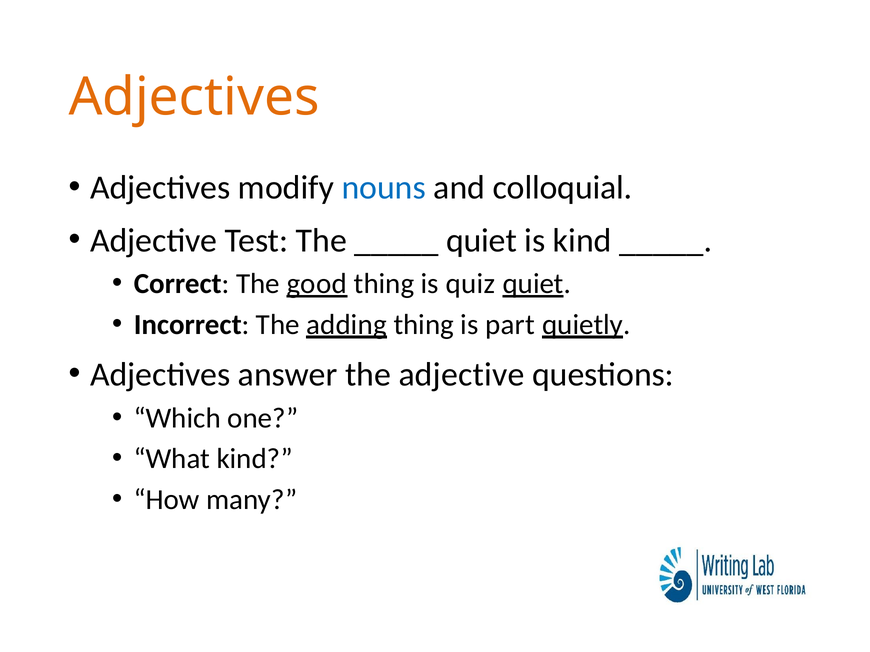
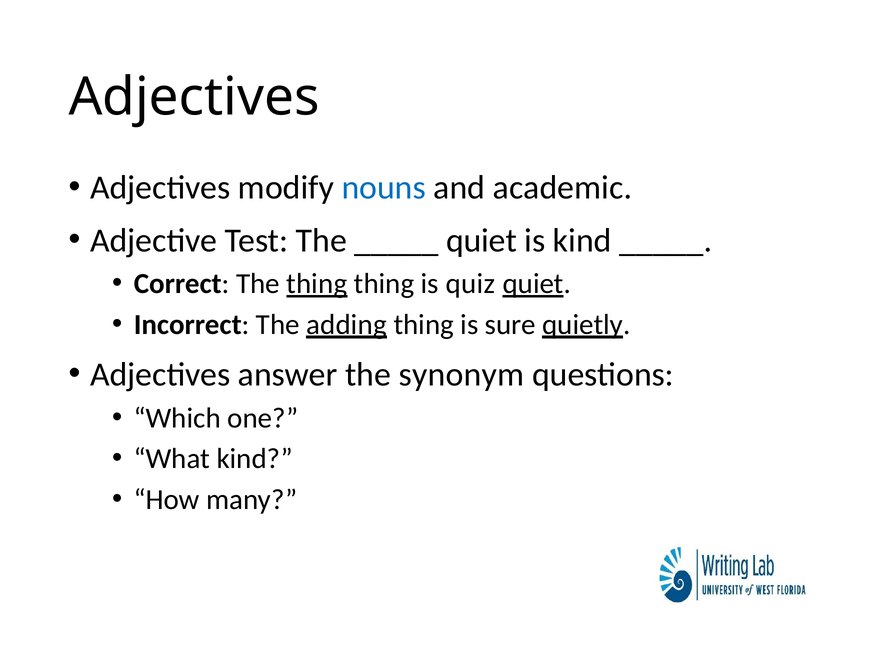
Adjectives colour: orange -> black (194, 97)
colloquial: colloquial -> academic (562, 188)
The good: good -> thing (317, 284)
part: part -> sure (510, 325)
the adjective: adjective -> synonym (461, 375)
